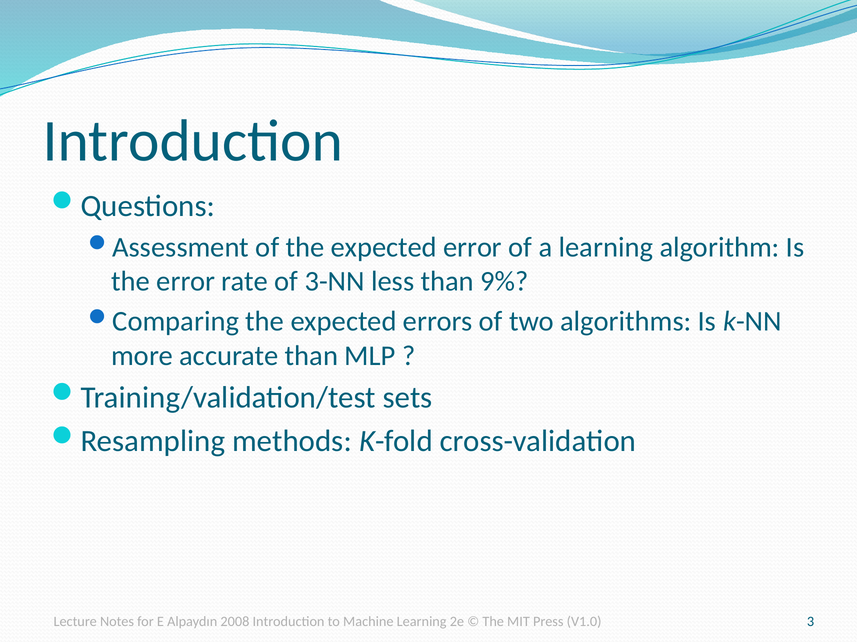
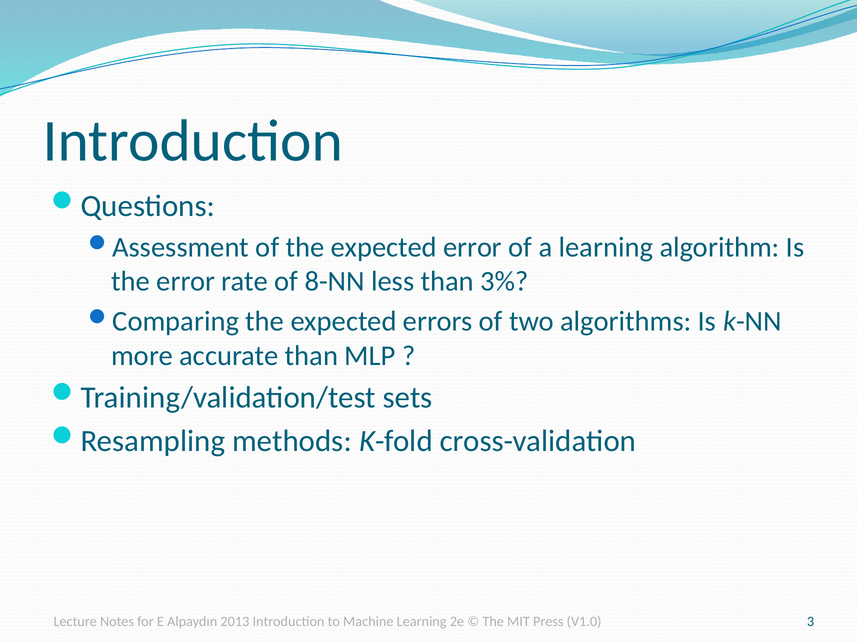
3-NN: 3-NN -> 8-NN (335, 282)
9%: 9% -> 3% (504, 282)
2008: 2008 -> 2013 (235, 622)
